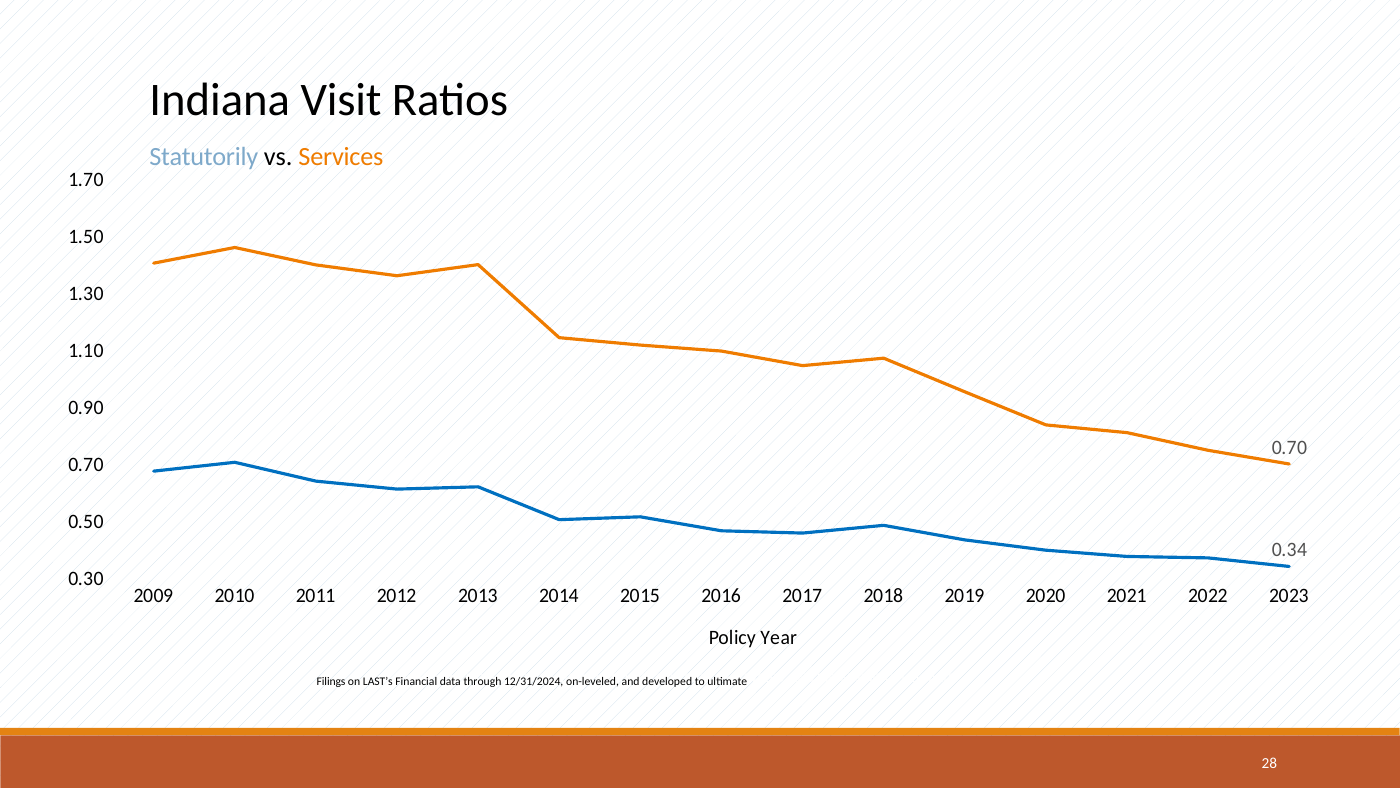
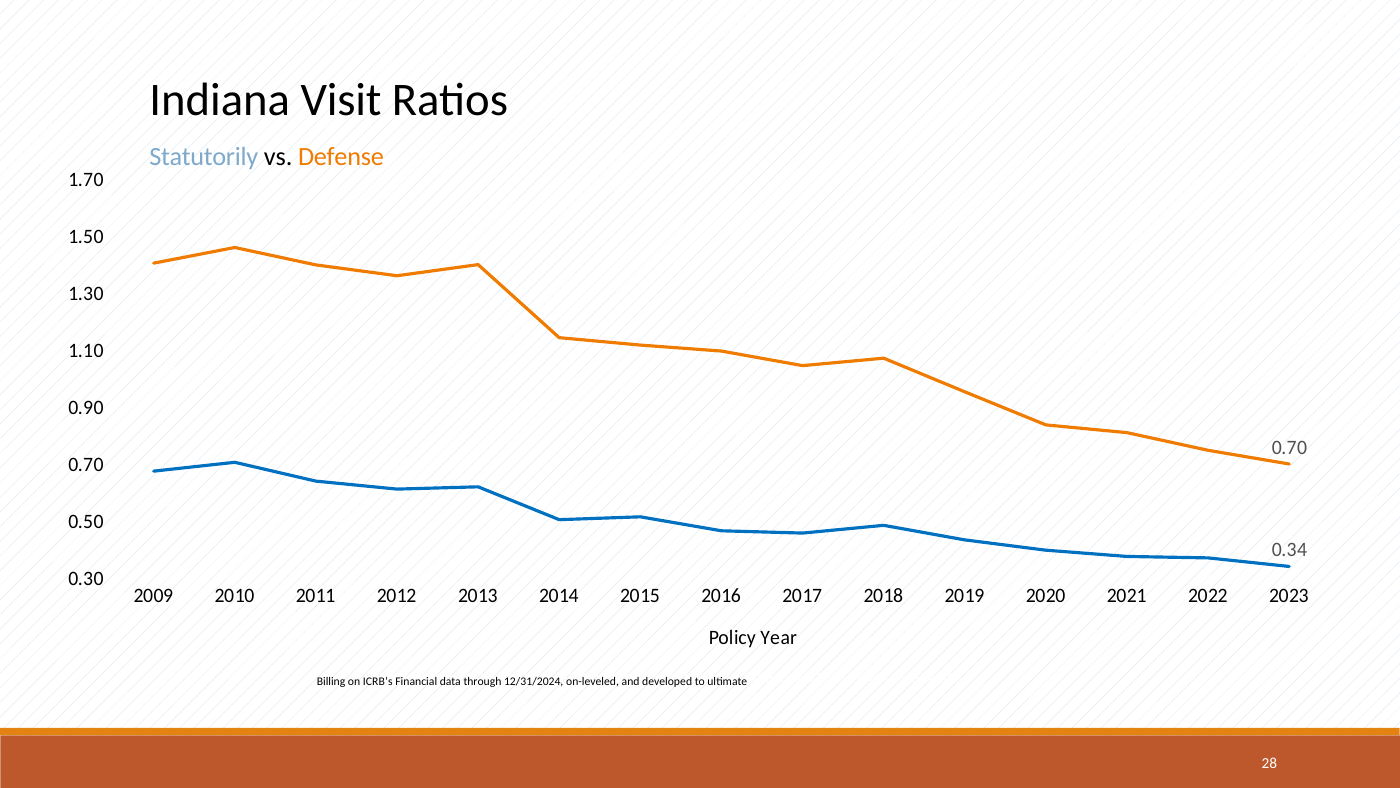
Services: Services -> Defense (341, 157)
Filings: Filings -> Billing (331, 682)
LAST’s: LAST’s -> ICRB’s (378, 682)
